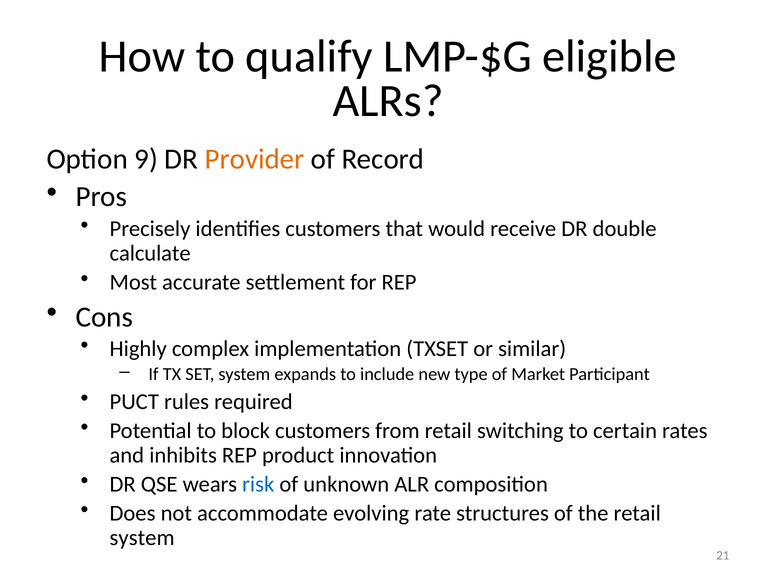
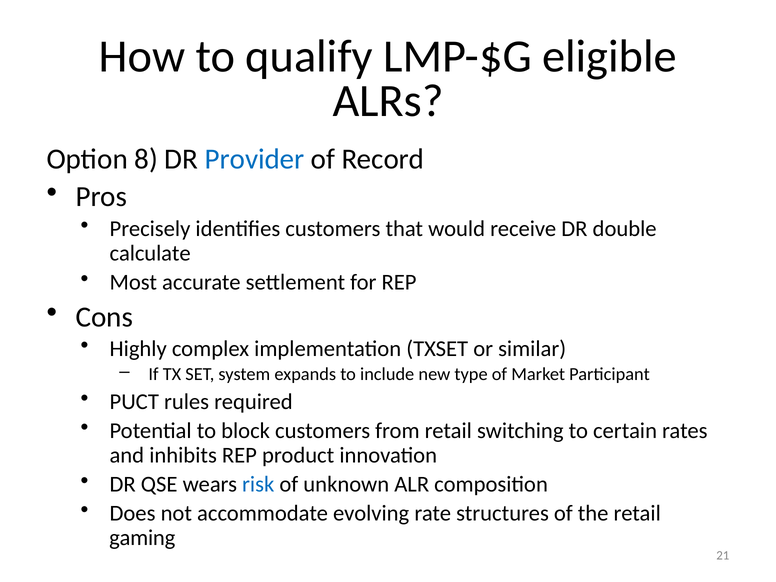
9: 9 -> 8 (146, 159)
Provider colour: orange -> blue (255, 159)
system: system -> gaming (142, 538)
